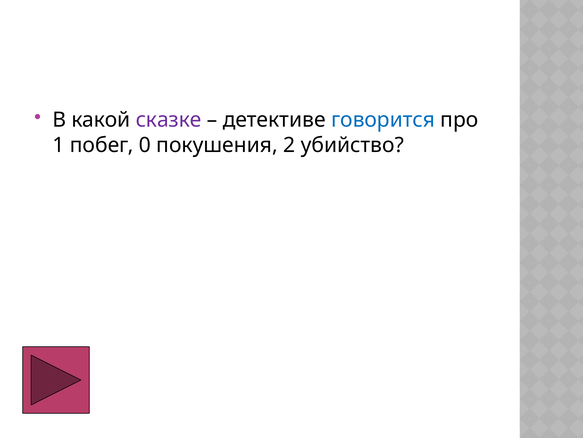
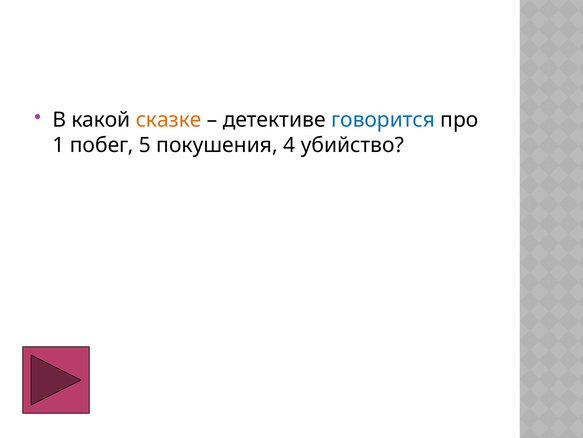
сказке colour: purple -> orange (169, 120)
0: 0 -> 5 (145, 145)
2: 2 -> 4 (289, 145)
